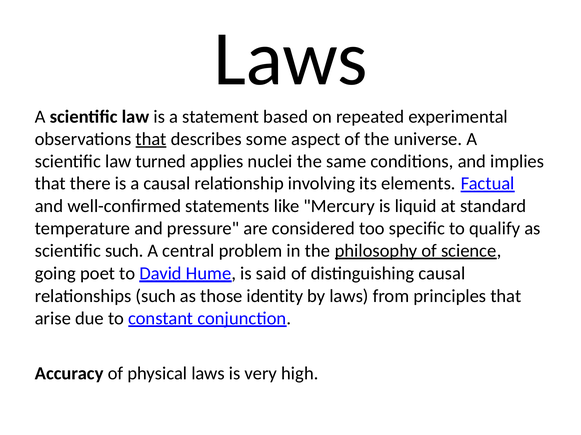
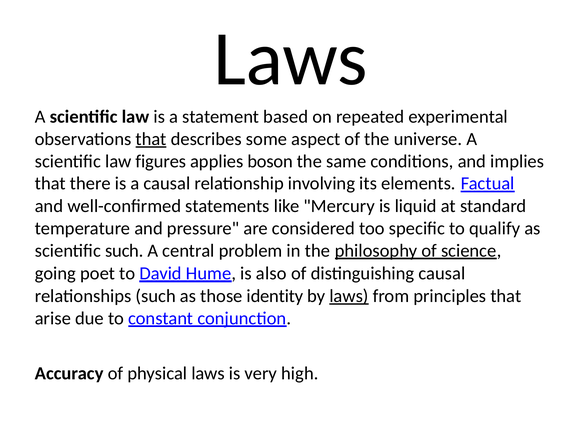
turned: turned -> figures (161, 162)
nuclei: nuclei -> boson (270, 162)
said: said -> also (271, 274)
laws underline: none -> present (349, 297)
